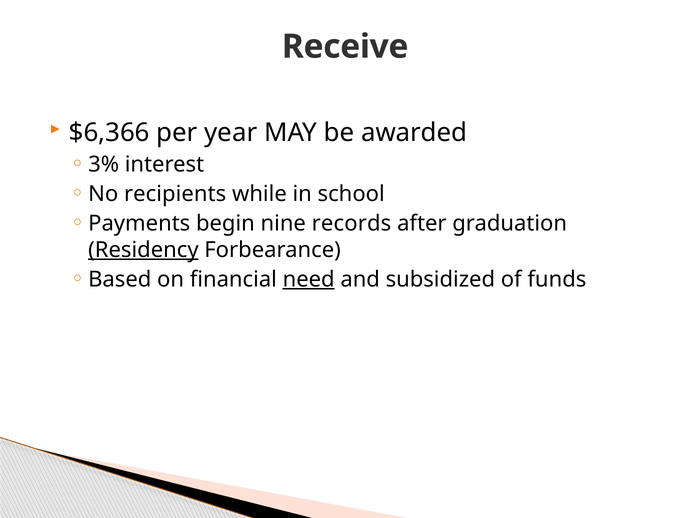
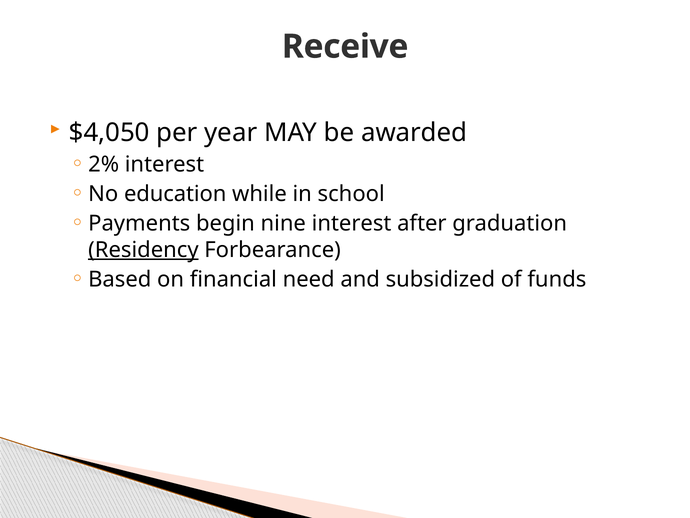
$6,366: $6,366 -> $4,050 (109, 133)
3%: 3% -> 2% (104, 164)
recipients: recipients -> education (175, 194)
nine records: records -> interest (352, 223)
need underline: present -> none (309, 279)
